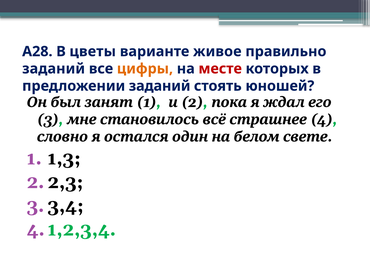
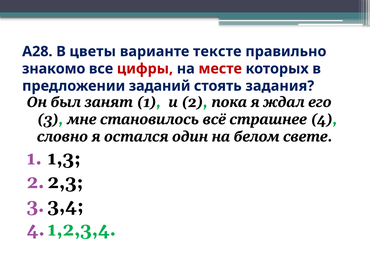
живое: живое -> тексте (217, 52)
заданий: заданий -> знакомо (54, 69)
цифры colour: orange -> red (145, 69)
юношей: юношей -> задания (280, 86)
